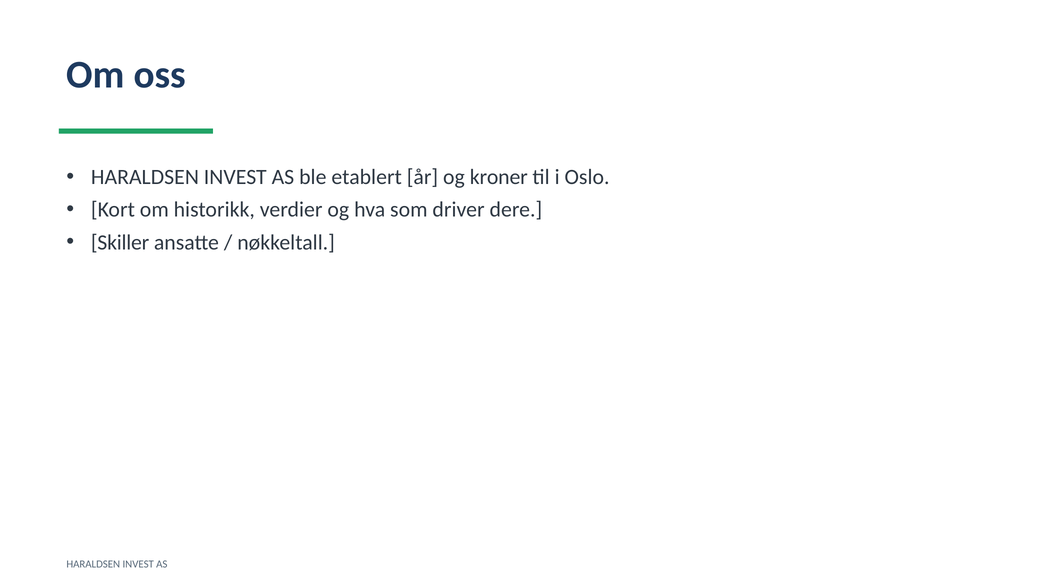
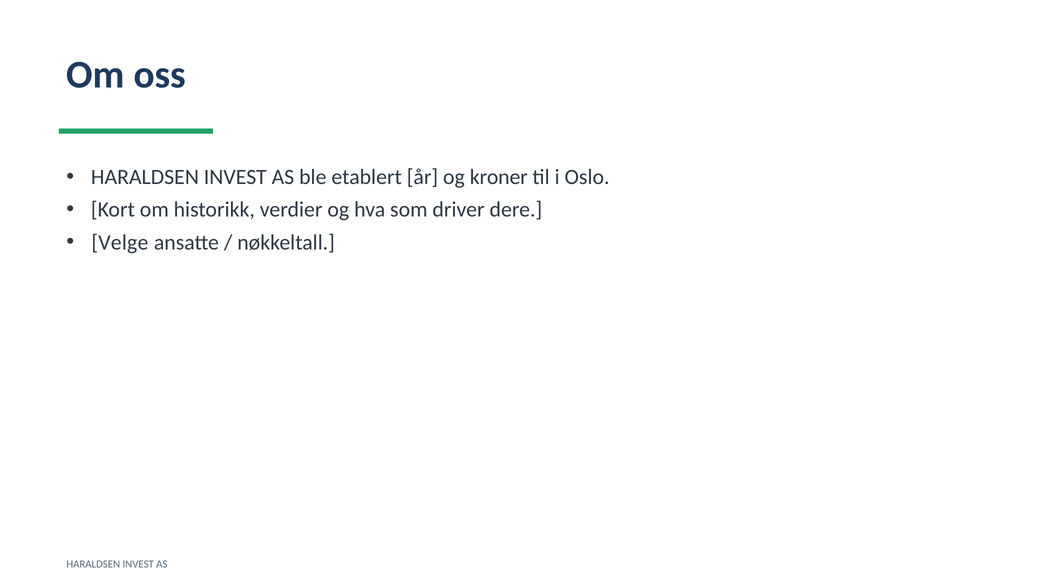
Skiller: Skiller -> Velge (120, 242)
